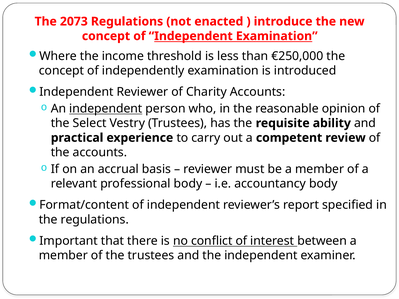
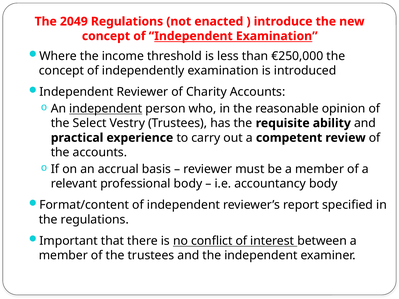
2073: 2073 -> 2049 (74, 21)
